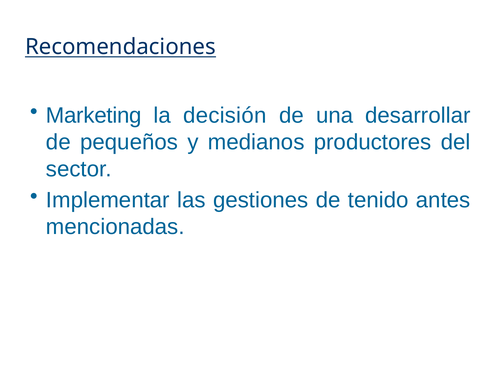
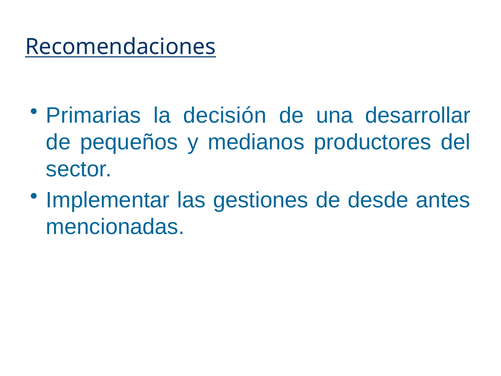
Marketing: Marketing -> Primarias (94, 115)
tenido: tenido -> desde (378, 200)
